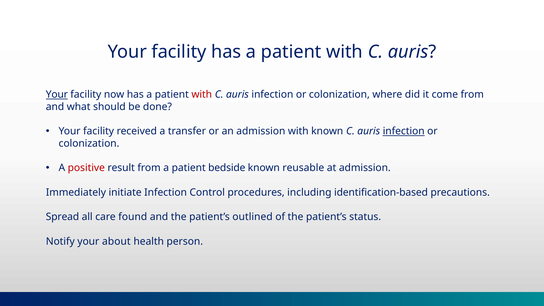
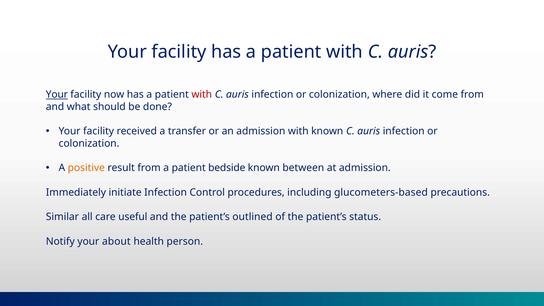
infection underline: present -> none (404, 131)
positive colour: red -> orange (86, 168)
reusable: reusable -> between (303, 168)
identification-based: identification-based -> glucometers-based (381, 192)
Spread: Spread -> Similar (62, 217)
found: found -> useful (133, 217)
